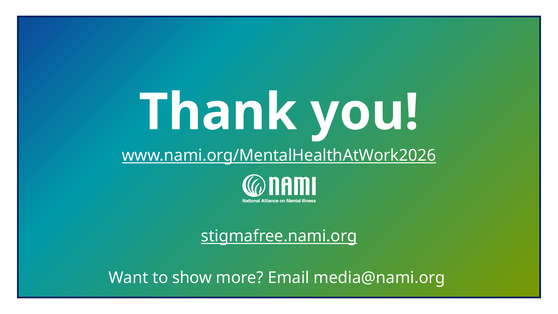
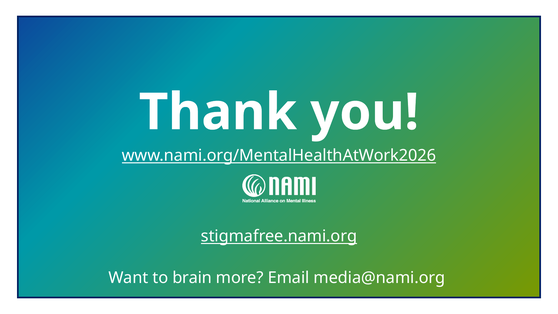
show: show -> brain (192, 278)
